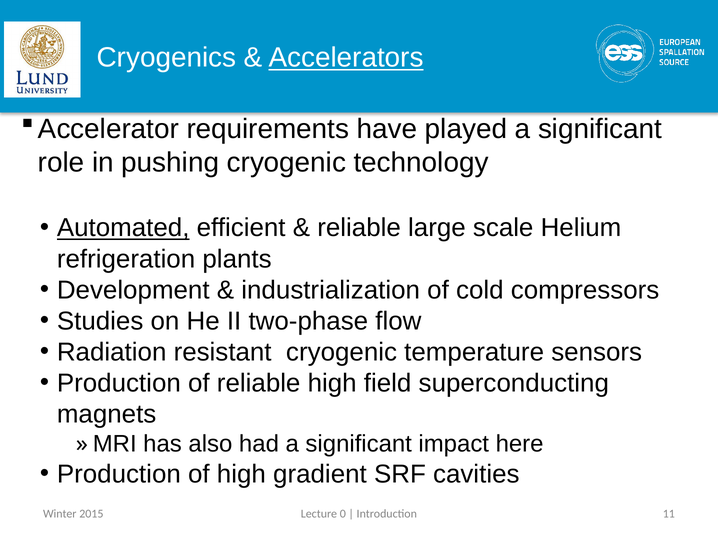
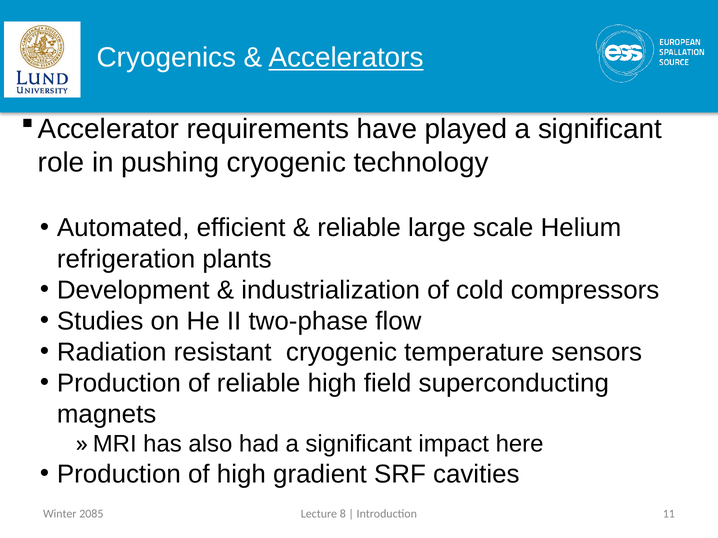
Automated underline: present -> none (123, 228)
2015: 2015 -> 2085 (91, 514)
0: 0 -> 8 (343, 514)
